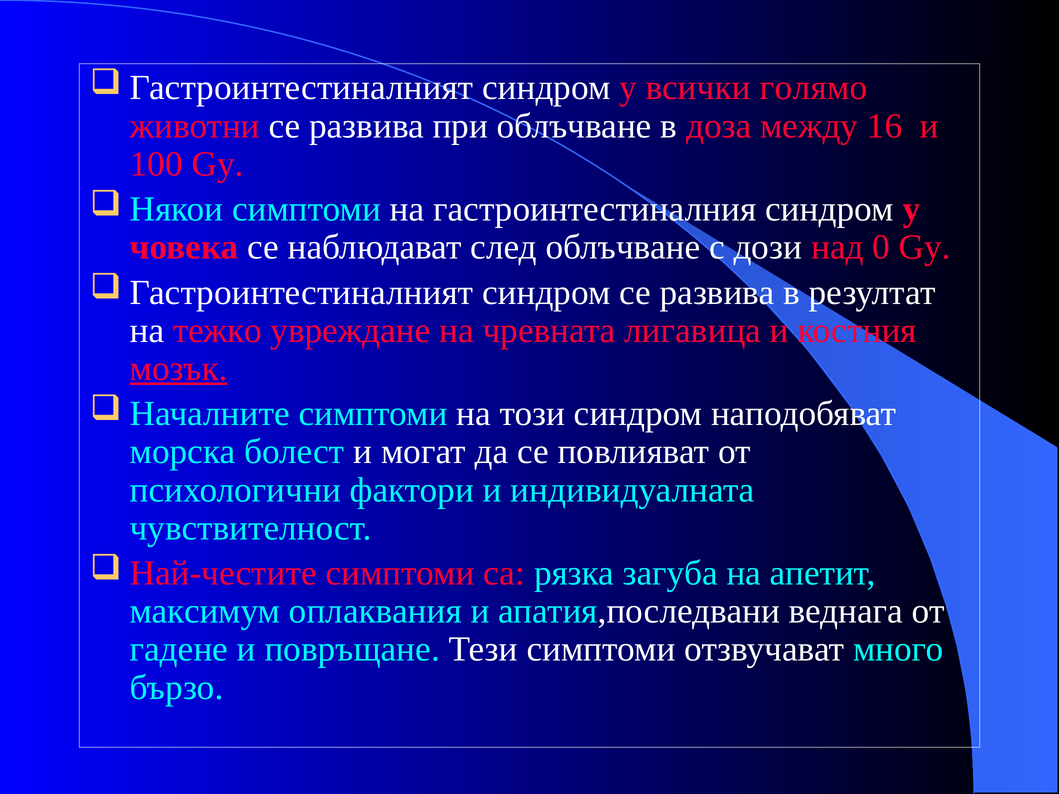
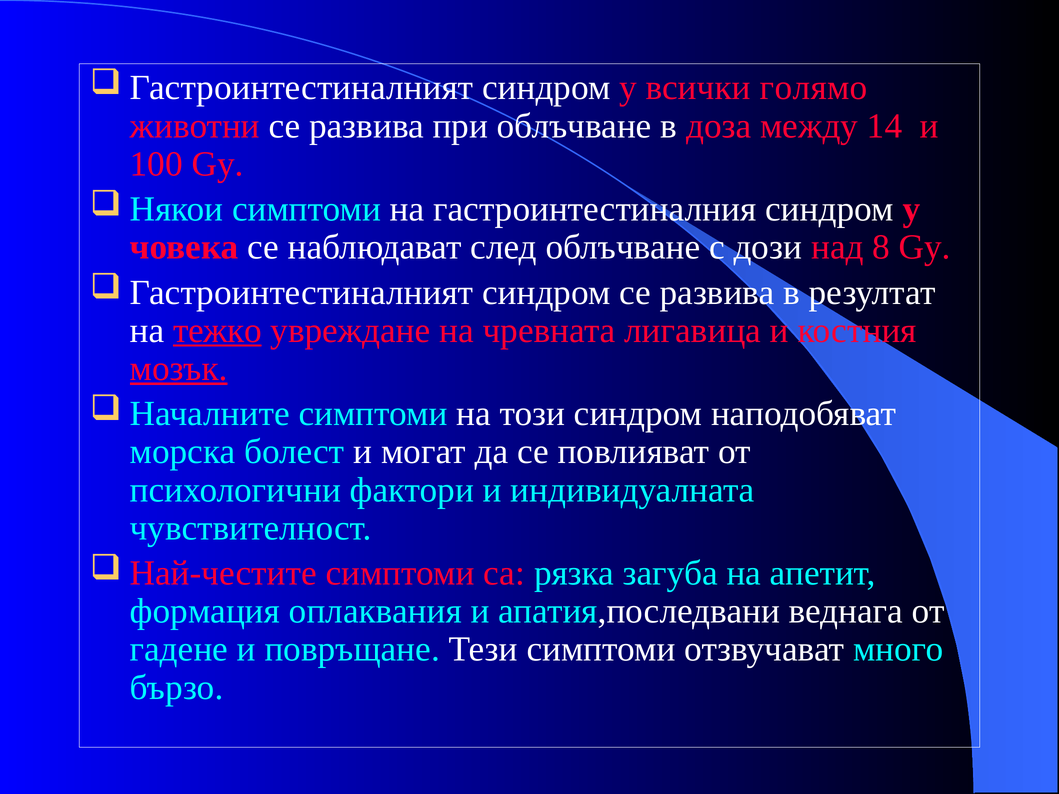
16: 16 -> 14 (885, 126)
0: 0 -> 8 (881, 247)
тежко underline: none -> present (217, 331)
максимум: максимум -> формация (205, 611)
